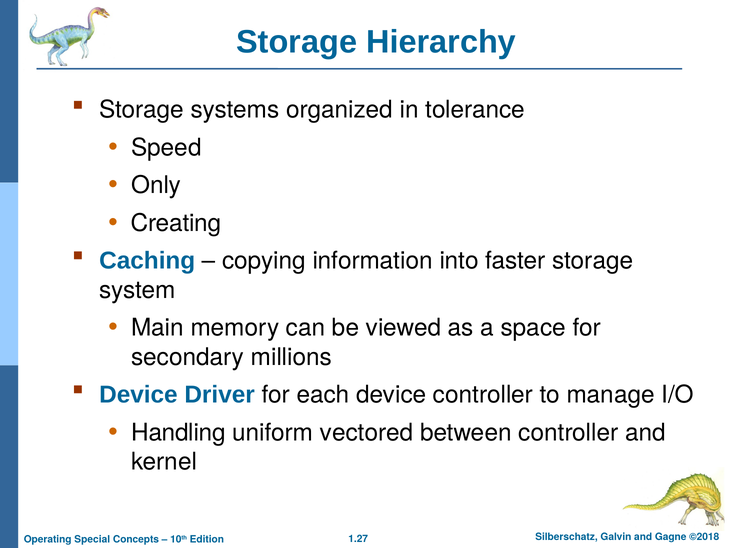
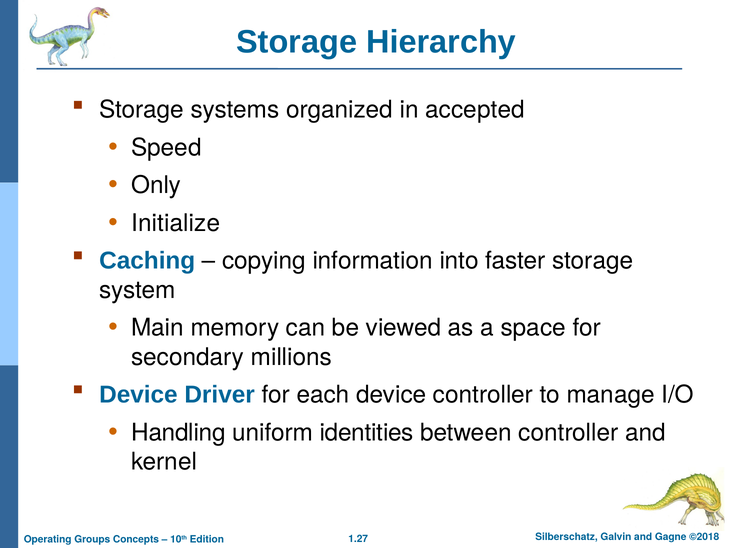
tolerance: tolerance -> accepted (475, 110)
Creating: Creating -> Initialize (176, 223)
vectored: vectored -> identities (367, 433)
Special: Special -> Groups (92, 540)
